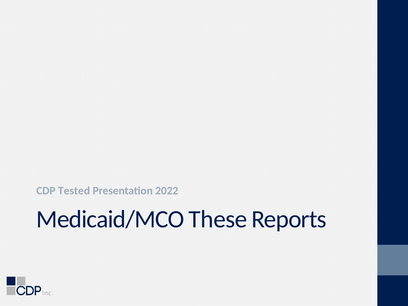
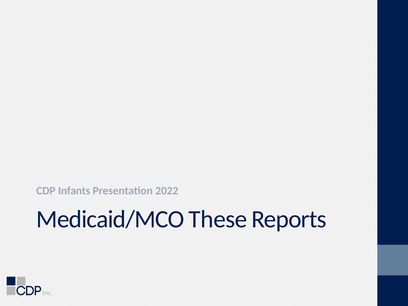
Tested: Tested -> Infants (74, 191)
